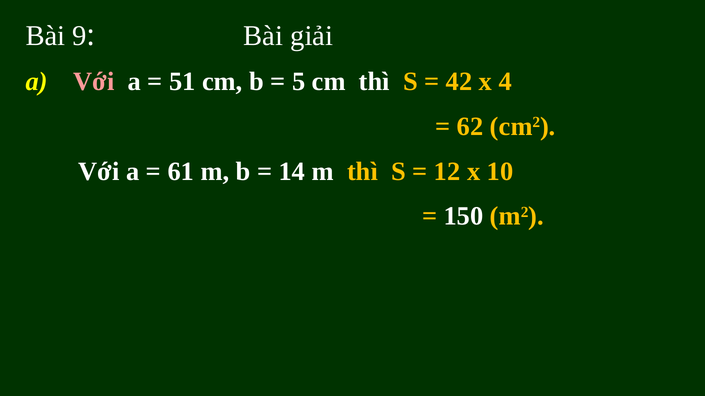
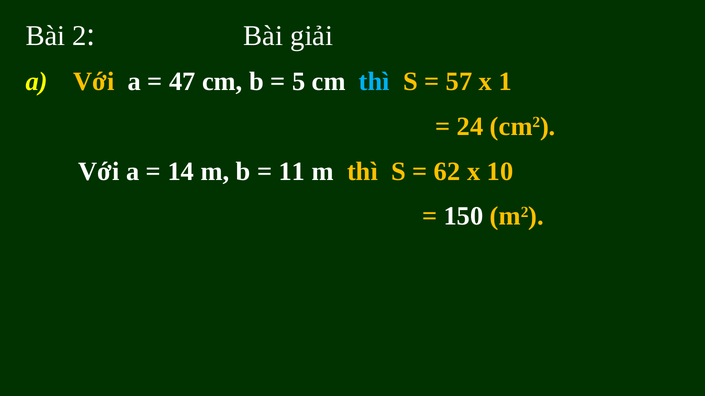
9: 9 -> 2 (80, 36)
Với colour: pink -> yellow (94, 82)
51: 51 -> 47 (182, 82)
thì colour: white -> light blue (374, 82)
42: 42 -> 57 (459, 82)
4: 4 -> 1 (505, 82)
62: 62 -> 24 (470, 127)
61: 61 -> 14 (181, 172)
14: 14 -> 11 (292, 172)
12: 12 -> 62 (447, 172)
